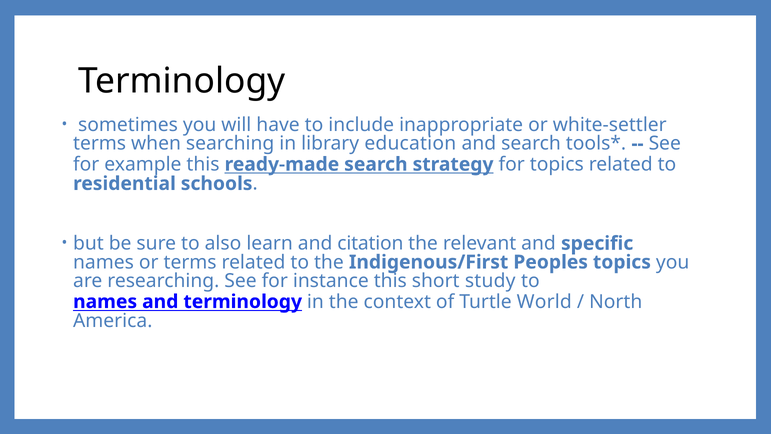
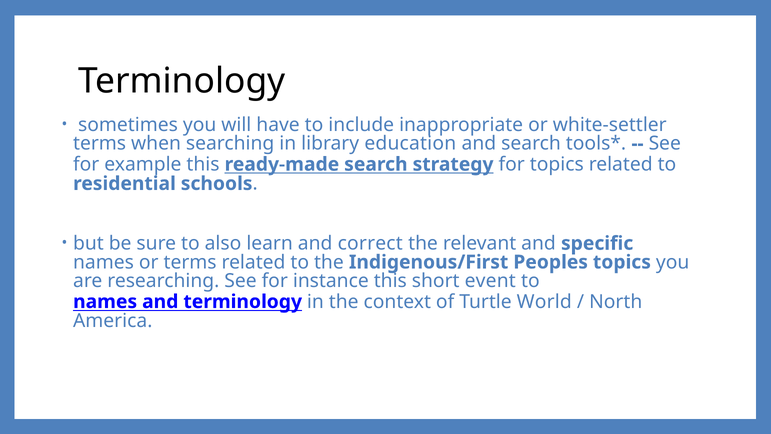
citation: citation -> correct (370, 243)
study: study -> event (490, 281)
